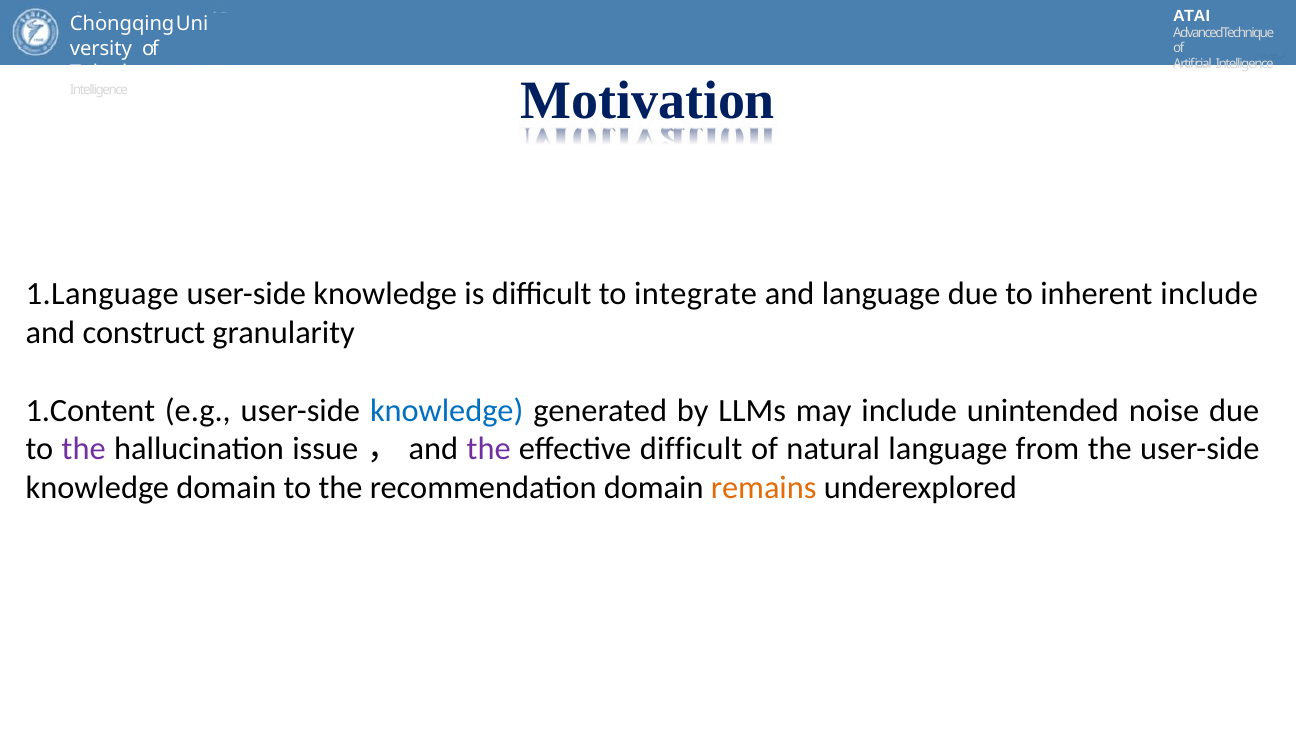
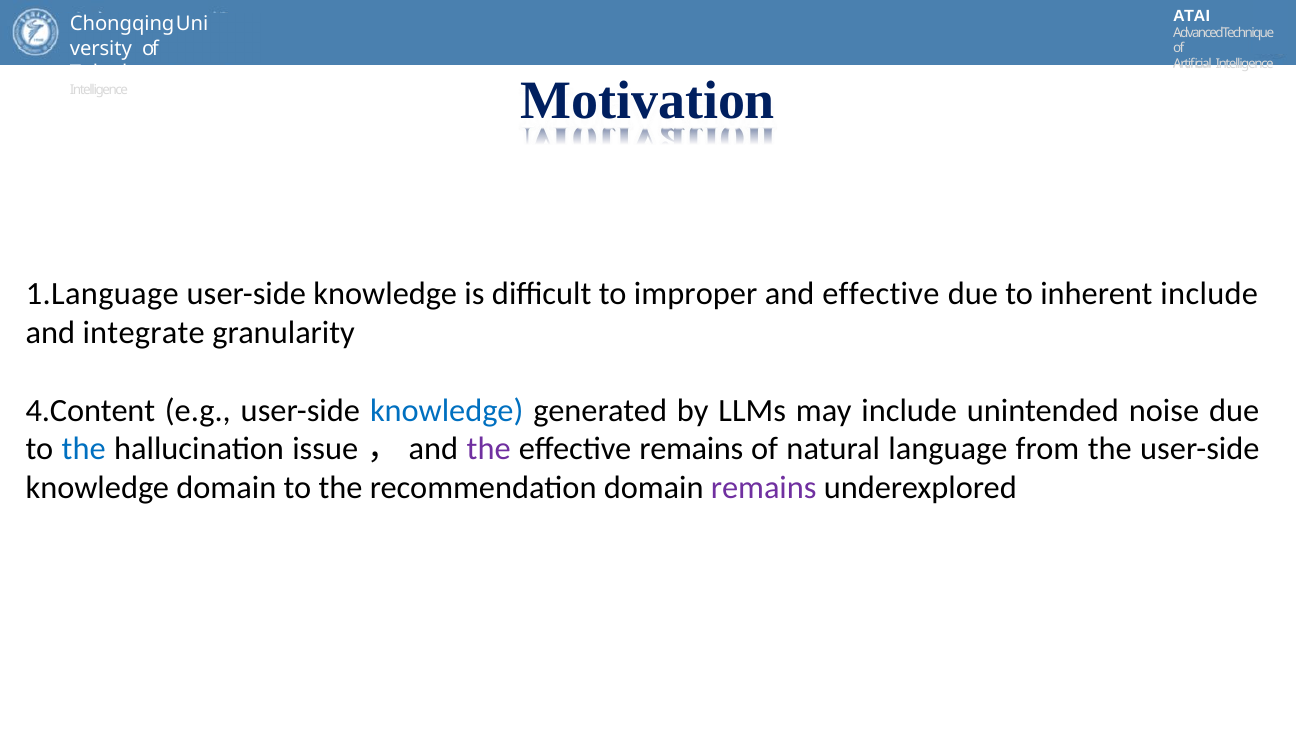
integrate: integrate -> improper (696, 294)
and language: language -> effective (881, 294)
construct: construct -> integrate (144, 333)
1.Content: 1.Content -> 4.Content (90, 410)
the colour: purple -> blue (84, 449)
effective difficult: difficult -> remains (691, 449)
remains colour: orange -> purple (764, 488)
